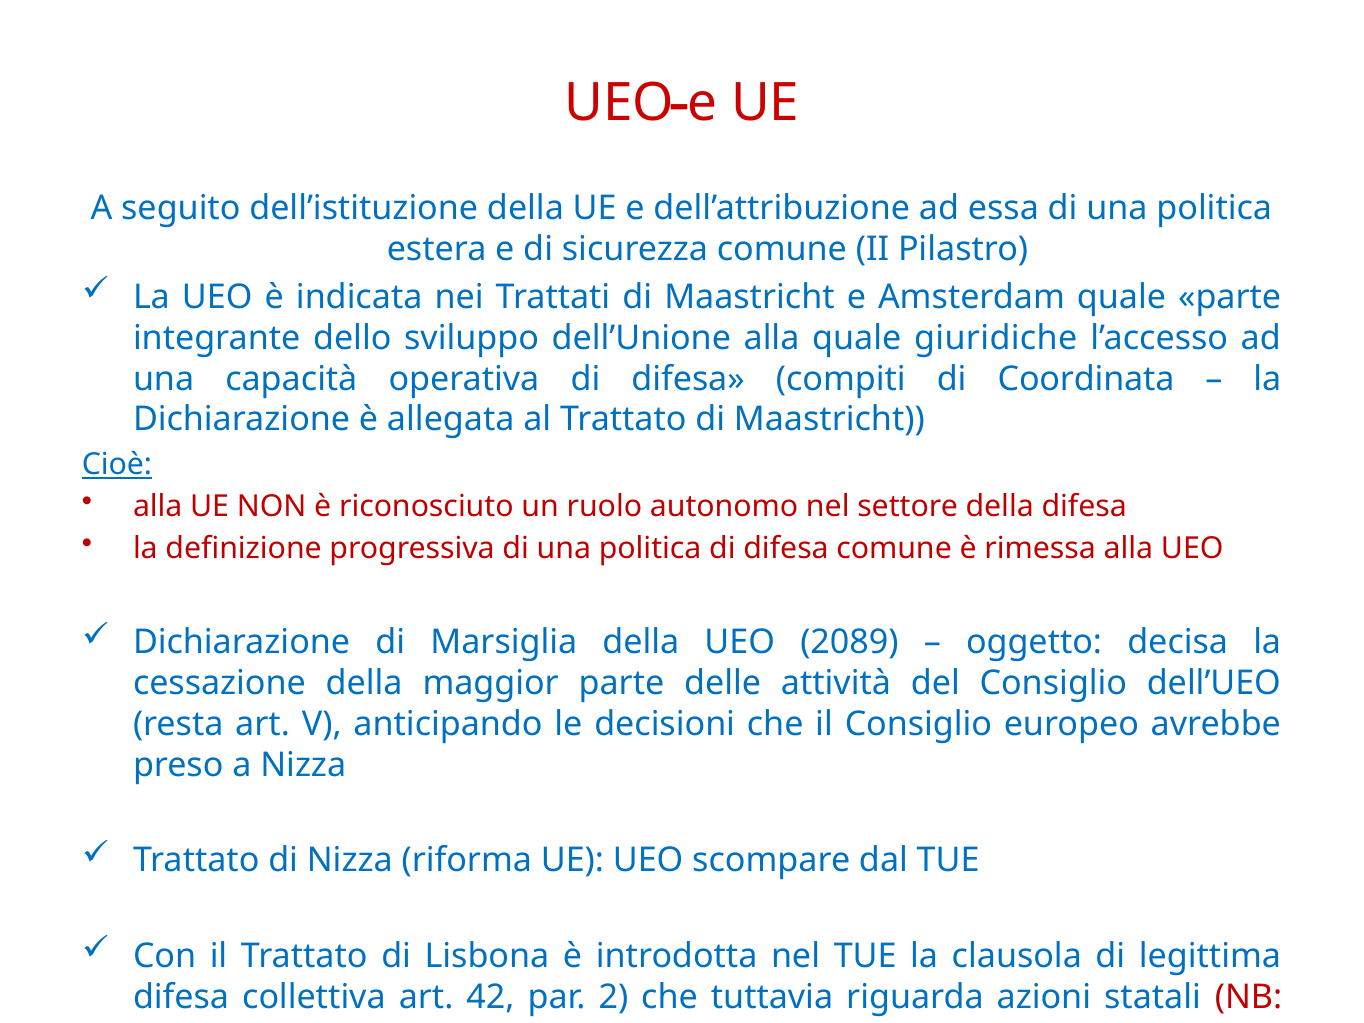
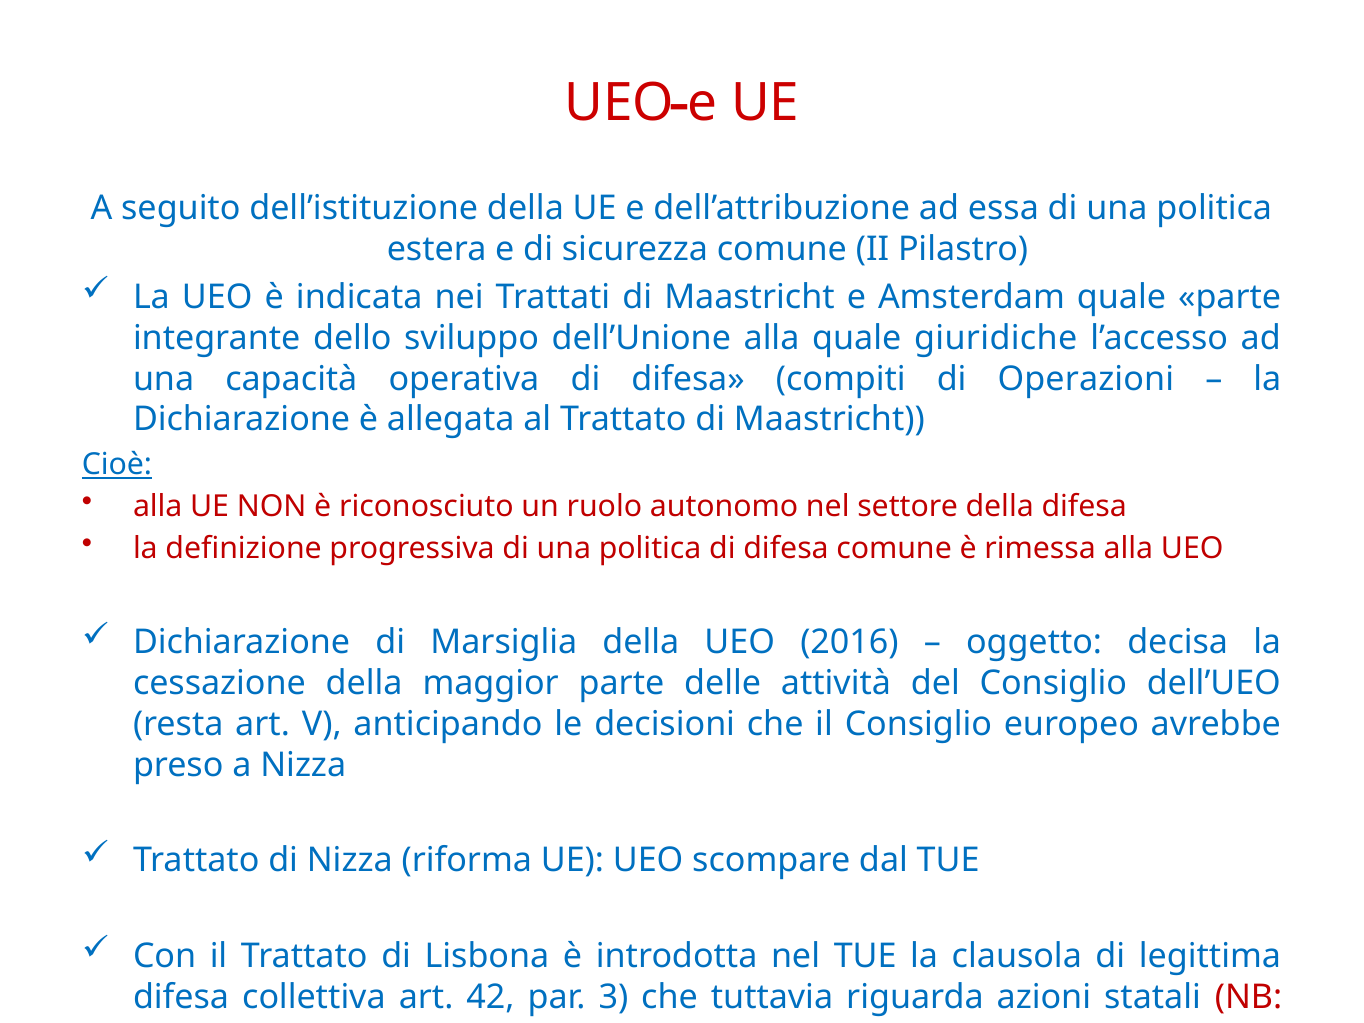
Coordinata: Coordinata -> Operazioni (1086, 379)
2089: 2089 -> 2016 (849, 642)
2: 2 -> 3 (613, 997)
